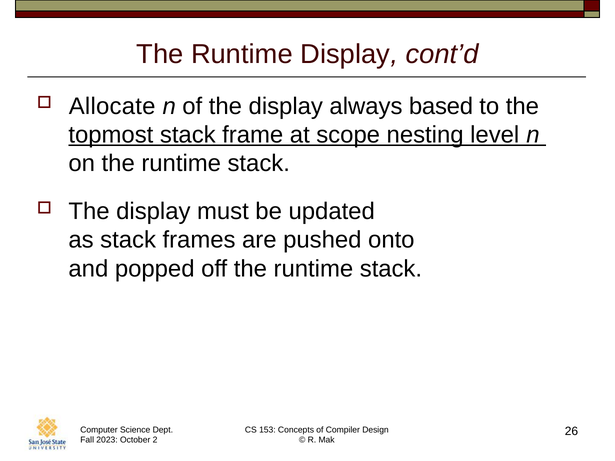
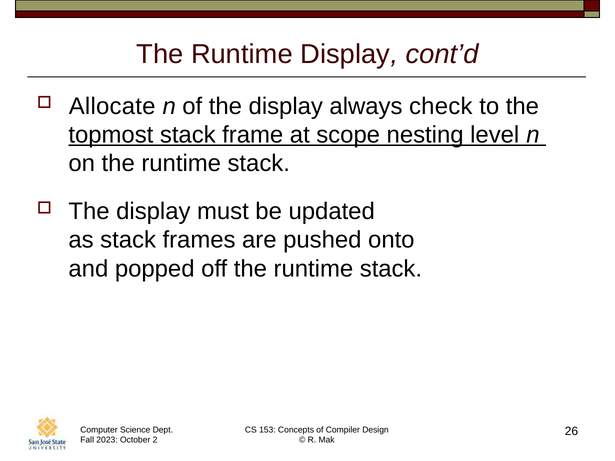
based: based -> check (441, 106)
